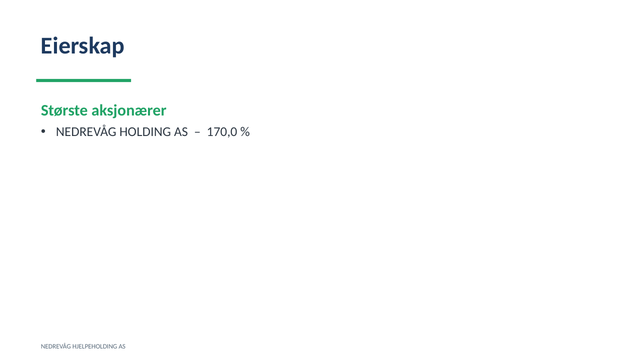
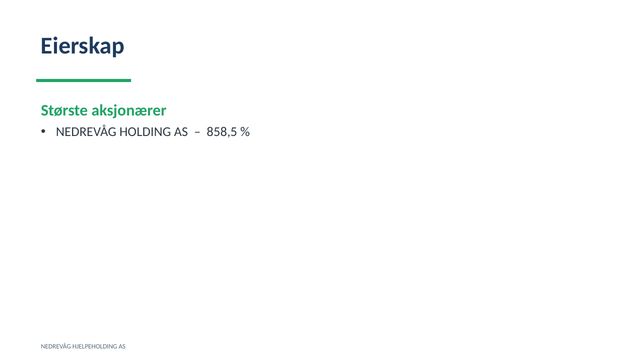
170,0: 170,0 -> 858,5 (222, 132)
